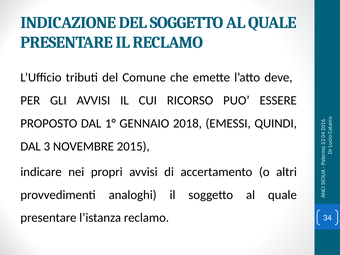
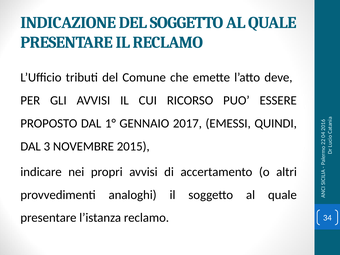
2018: 2018 -> 2017 (187, 123)
